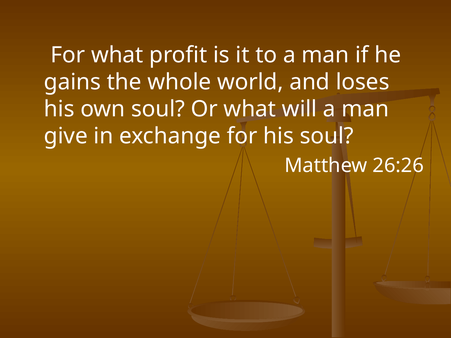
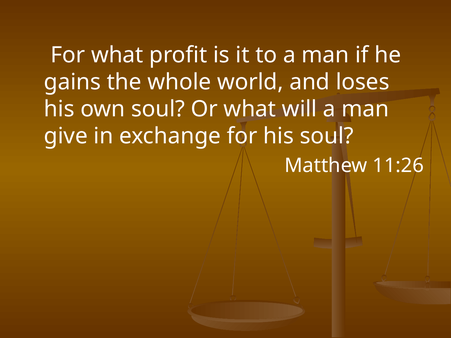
26:26: 26:26 -> 11:26 (398, 166)
